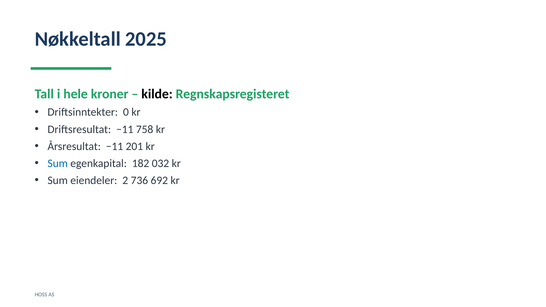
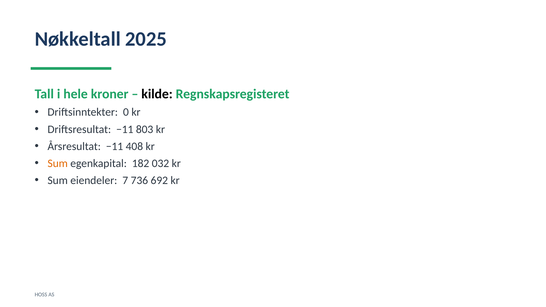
758: 758 -> 803 (145, 129)
201: 201 -> 408 (134, 146)
Sum colour: blue -> orange (58, 163)
2: 2 -> 7 (125, 181)
